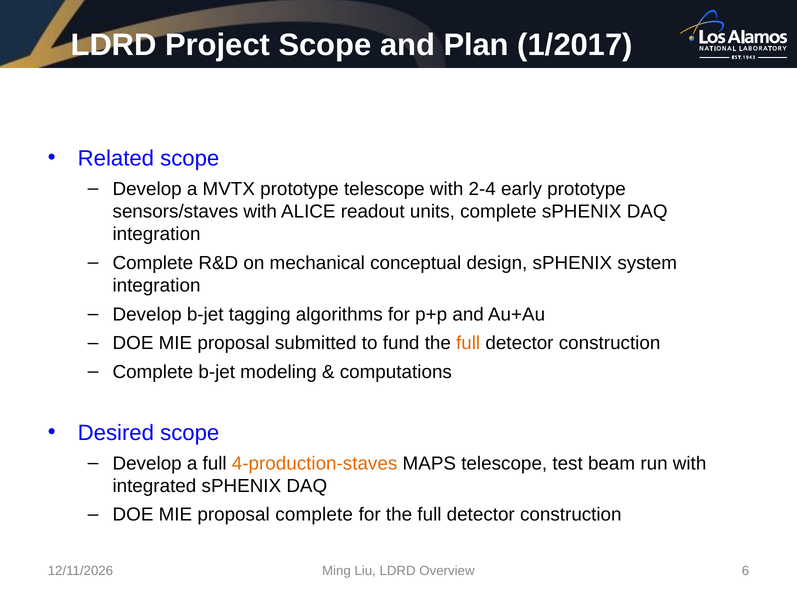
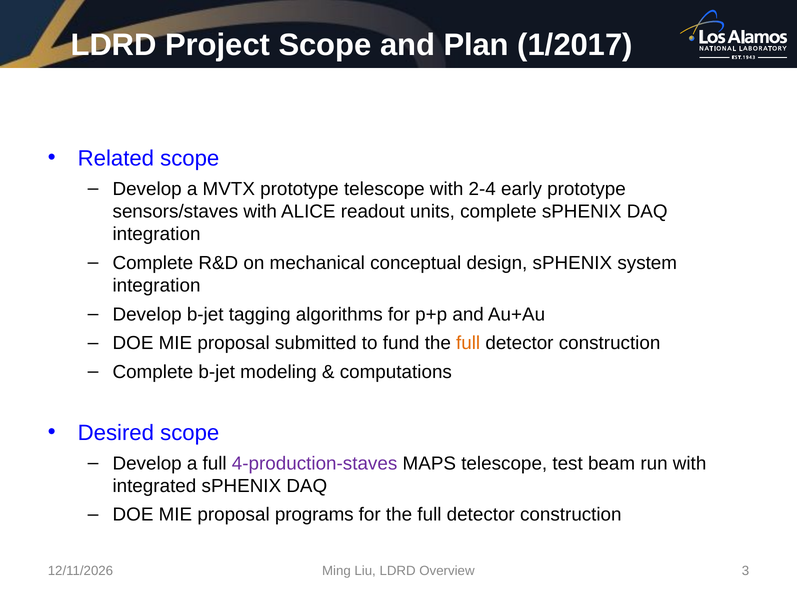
4-production-staves colour: orange -> purple (315, 463)
proposal complete: complete -> programs (314, 515)
6: 6 -> 3 (746, 571)
